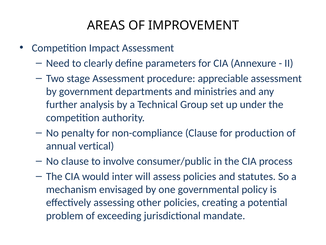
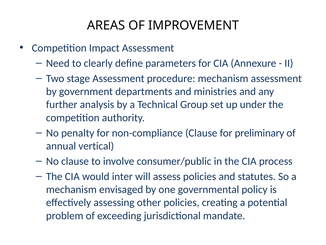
procedure appreciable: appreciable -> mechanism (223, 78)
production: production -> preliminary (260, 133)
